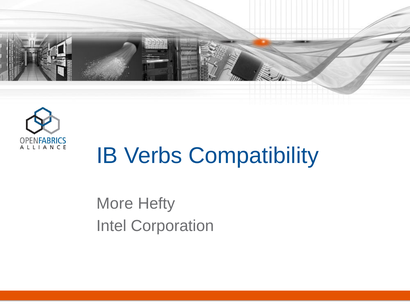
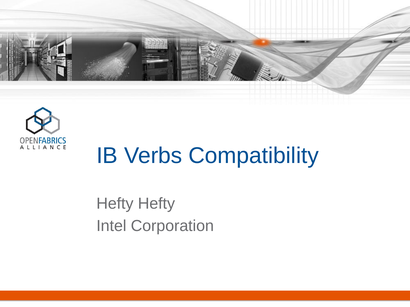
More: More -> Hefty (115, 204)
